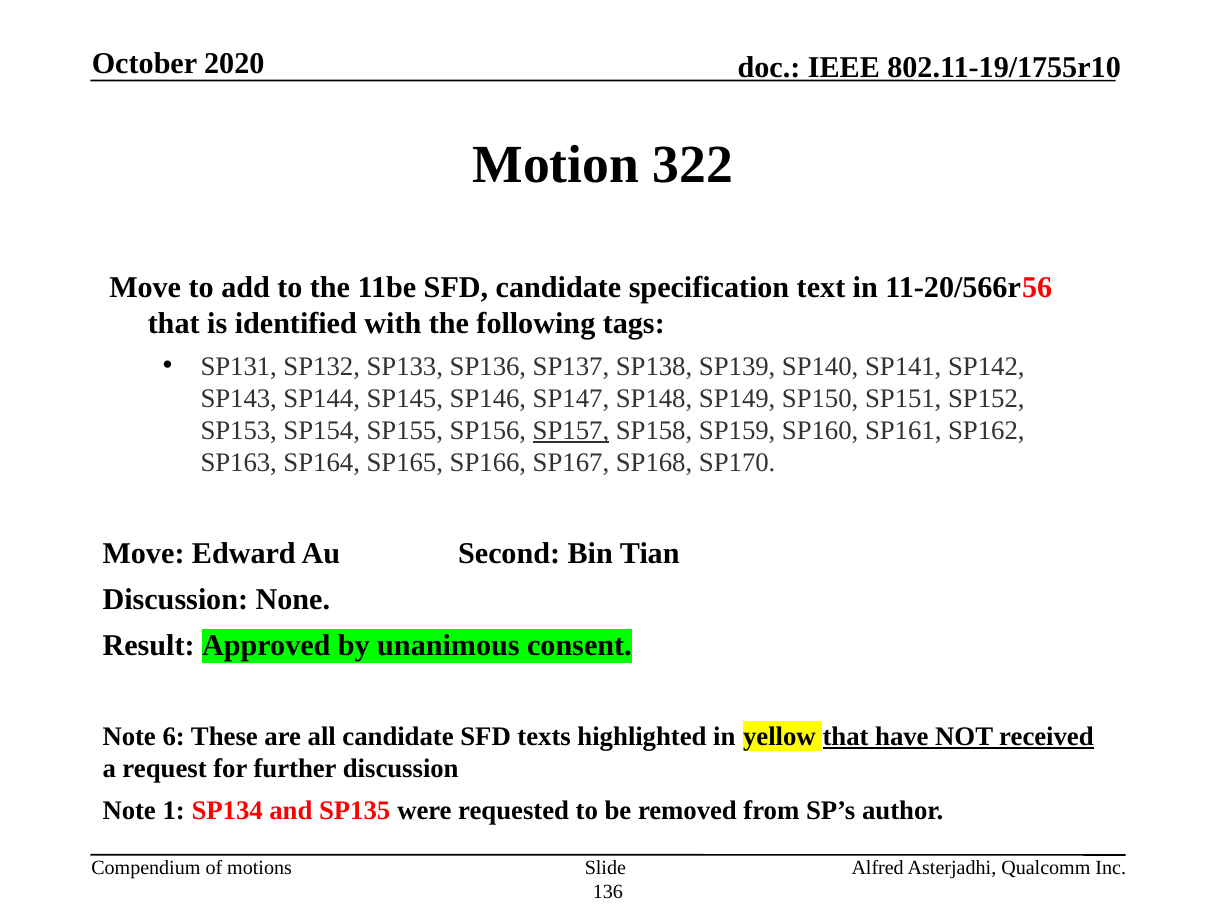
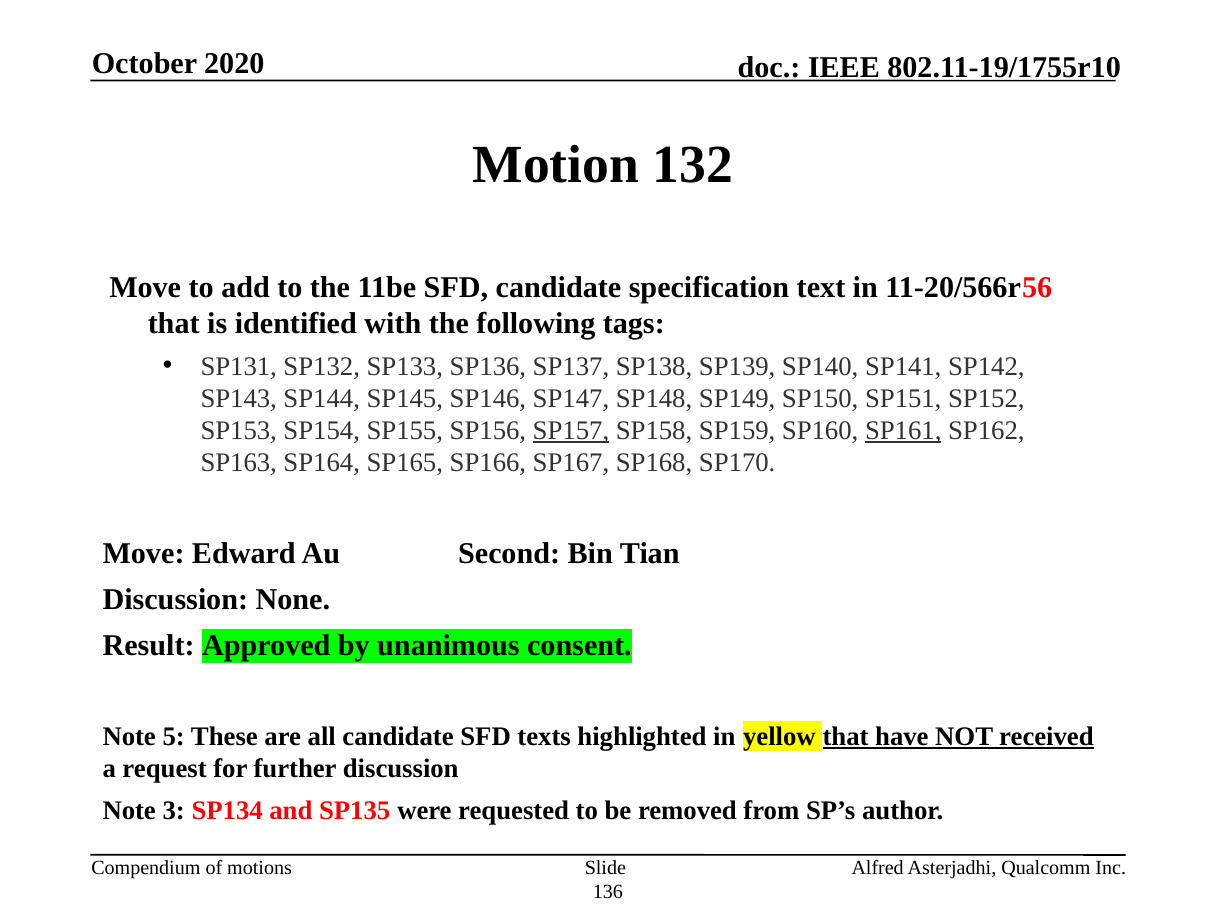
322: 322 -> 132 (693, 164)
SP161 underline: none -> present (903, 430)
6: 6 -> 5 (174, 736)
1: 1 -> 3 (174, 810)
